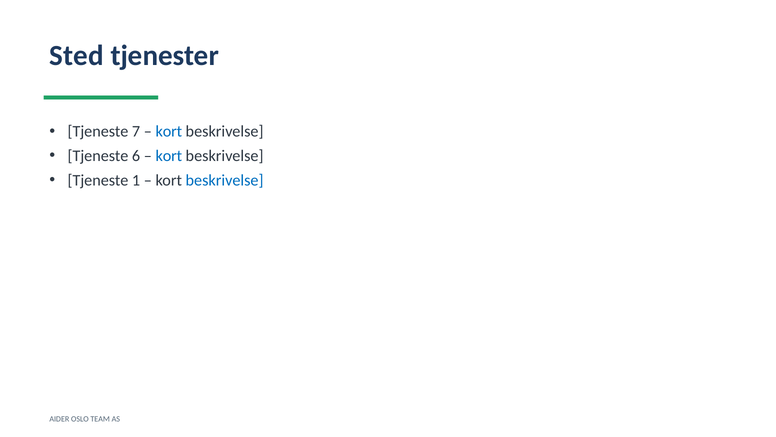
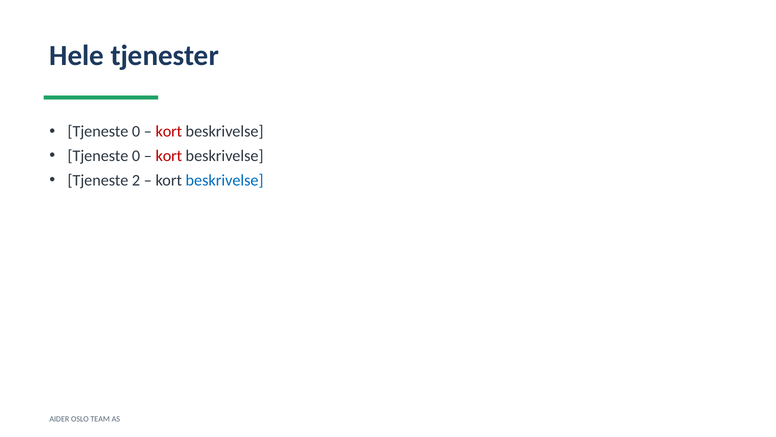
Sted: Sted -> Hele (77, 55)
7: 7 -> 0 (136, 131)
kort colour: blue -> red (169, 131)
6: 6 -> 0 (136, 156)
kort colour: blue -> red (169, 156)
1: 1 -> 2 (136, 180)
